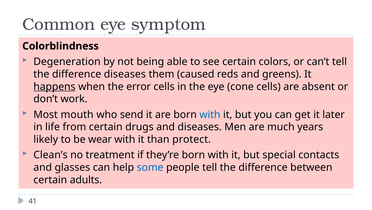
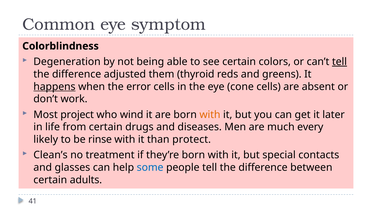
tell underline: none -> present (339, 61)
difference diseases: diseases -> adjusted (125, 74)
caused: caused -> thyroid (196, 74)
mouth: mouth -> project (77, 114)
send: send -> wind (132, 114)
with colour: blue -> orange (210, 114)
years: years -> every (310, 127)
wear: wear -> rinse (100, 139)
